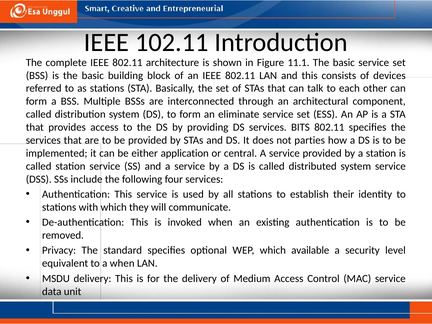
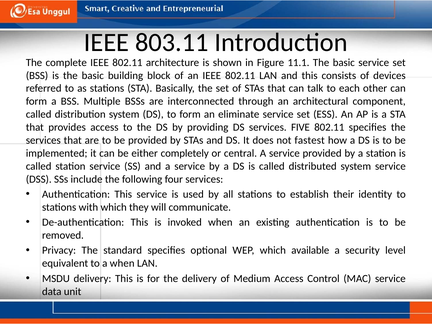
102.11: 102.11 -> 803.11 (172, 42)
BITS: BITS -> FIVE (300, 127)
parties: parties -> fastest (310, 140)
application: application -> completely (185, 153)
